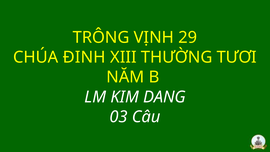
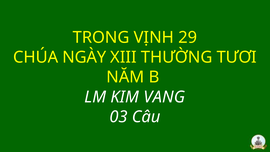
TRÔNG: TRÔNG -> TRONG (101, 38)
ĐINH: ĐINH -> NGÀY (84, 57)
DANG: DANG -> VANG (164, 97)
